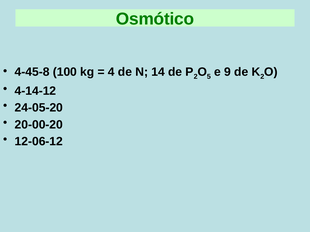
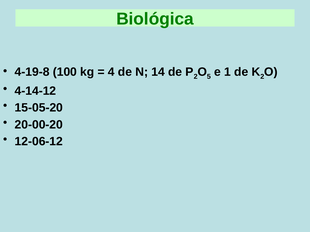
Osmótico: Osmótico -> Biológica (155, 19)
4-45-8: 4-45-8 -> 4-19-8 (32, 72)
9: 9 -> 1 (228, 72)
24-05-20: 24-05-20 -> 15-05-20 (39, 108)
